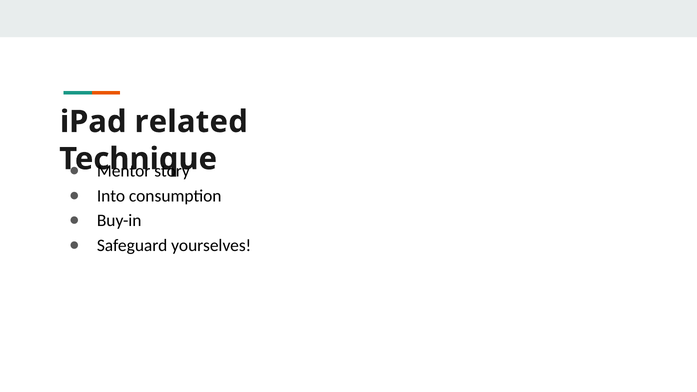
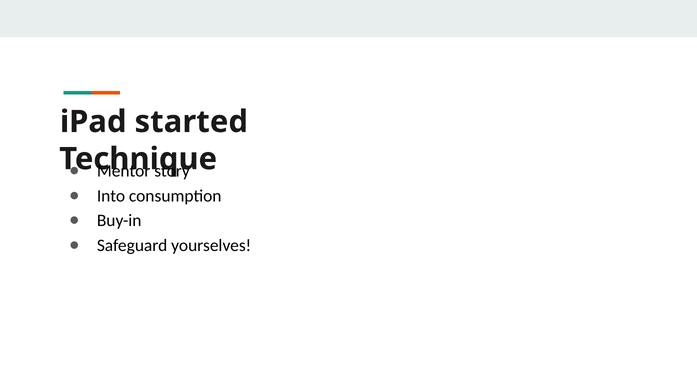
related: related -> started (191, 122)
